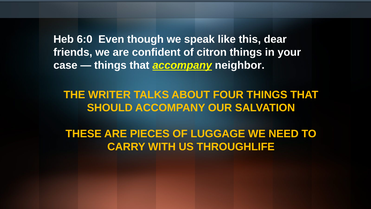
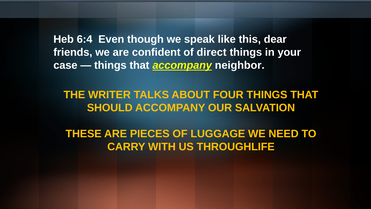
6:0: 6:0 -> 6:4 (85, 39)
citron: citron -> direct (212, 52)
